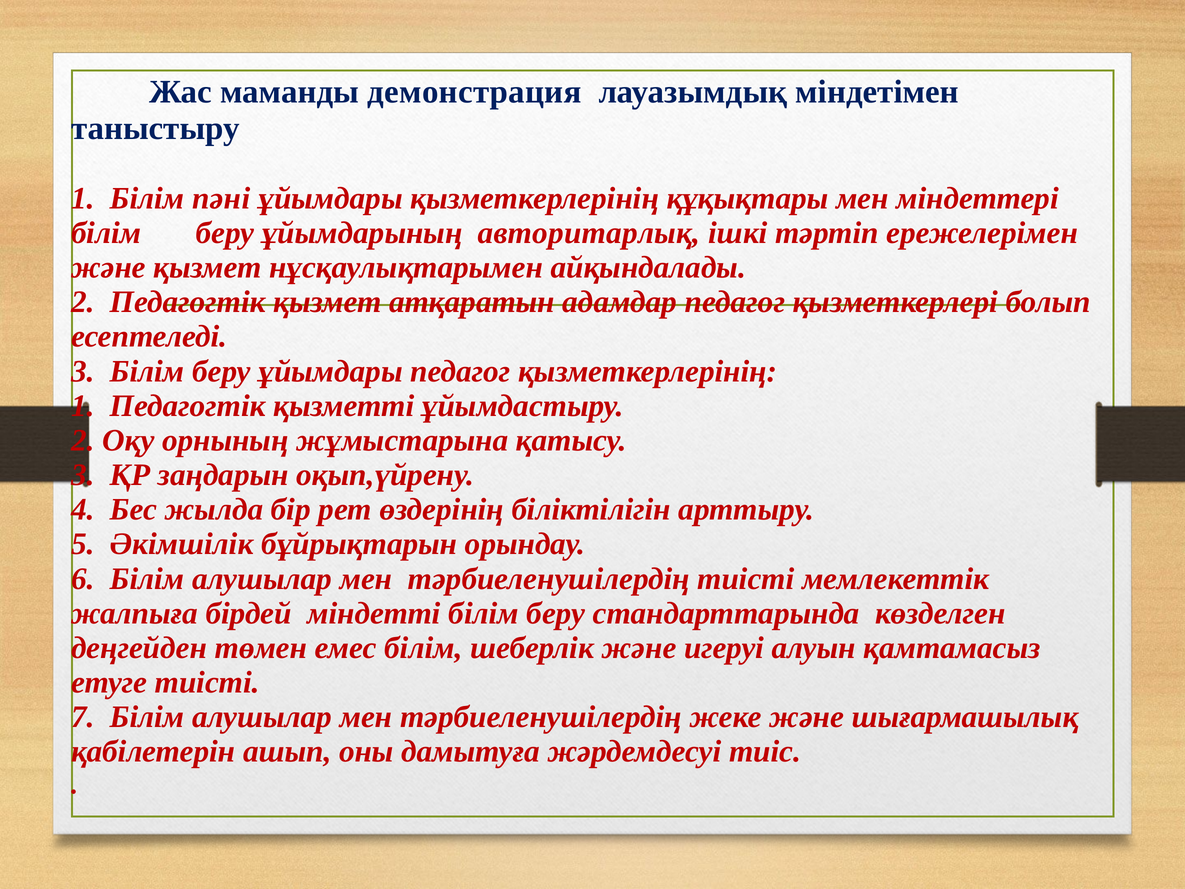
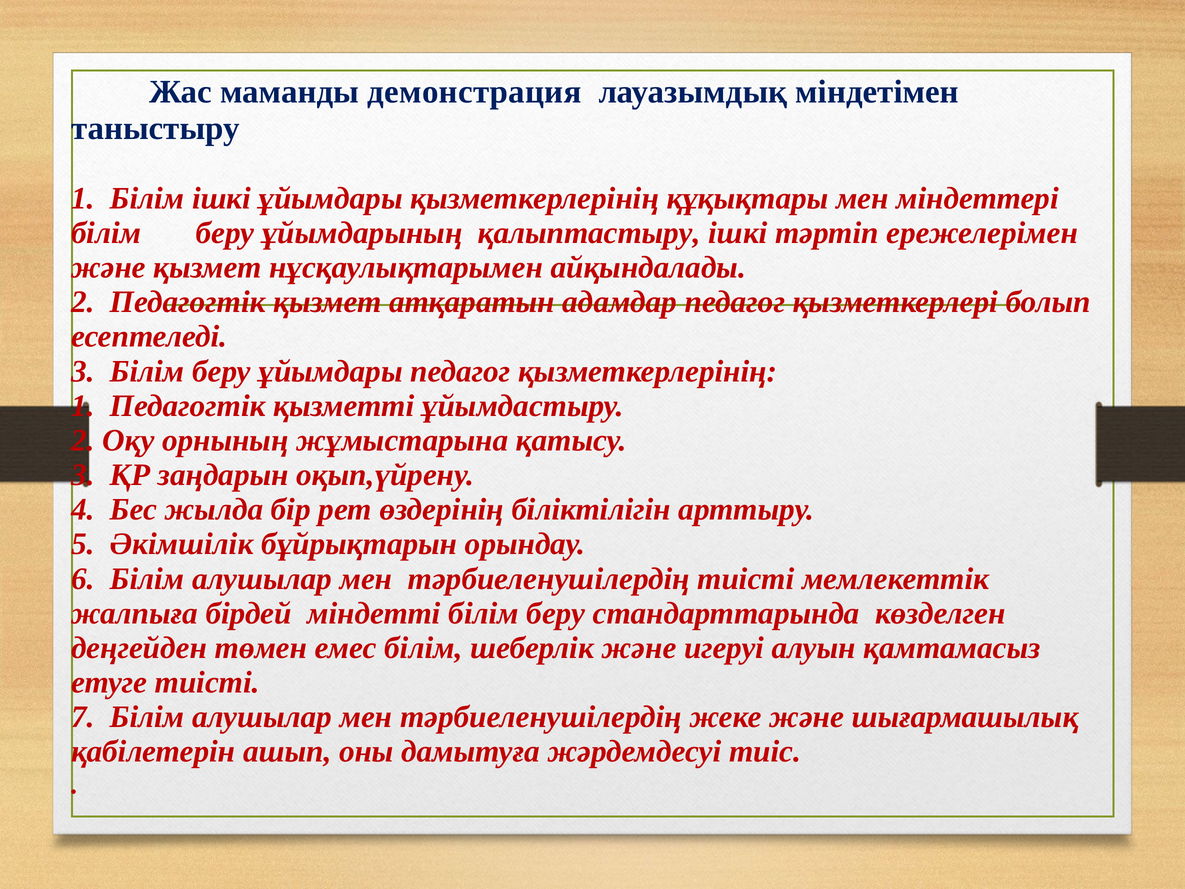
Білім пәні: пәні -> ішкі (221, 198)
авторитарлық: авторитарлық -> қалыптастыру (589, 233)
